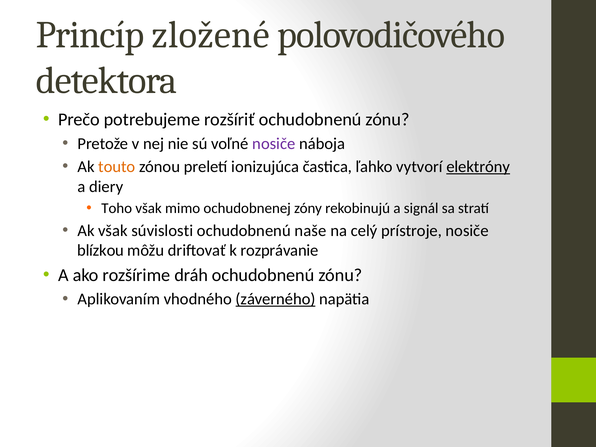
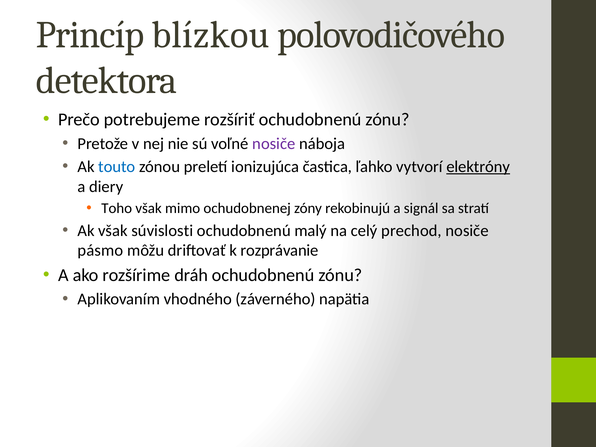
zložené: zložené -> blízkou (211, 35)
touto colour: orange -> blue (117, 167)
naše: naše -> malý (311, 231)
prístroje: prístroje -> prechod (412, 231)
blízkou: blízkou -> pásmo (100, 251)
záverného underline: present -> none (275, 299)
